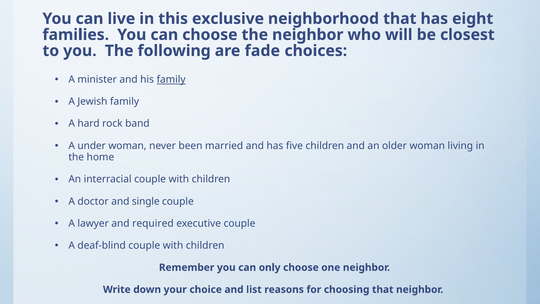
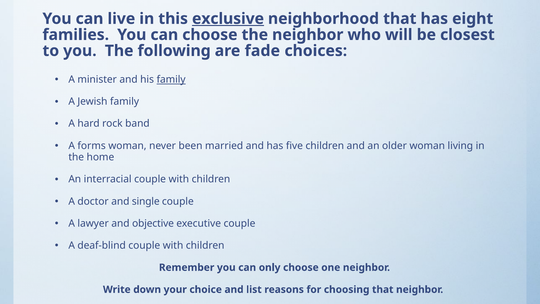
exclusive underline: none -> present (228, 19)
under: under -> forms (92, 146)
required: required -> objective (153, 223)
